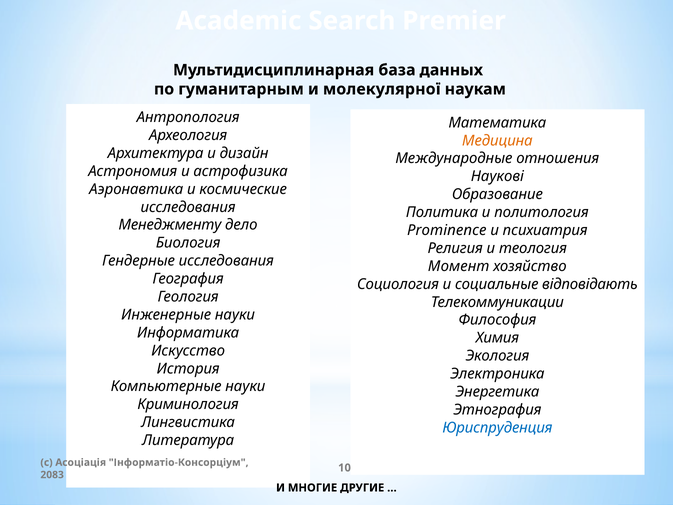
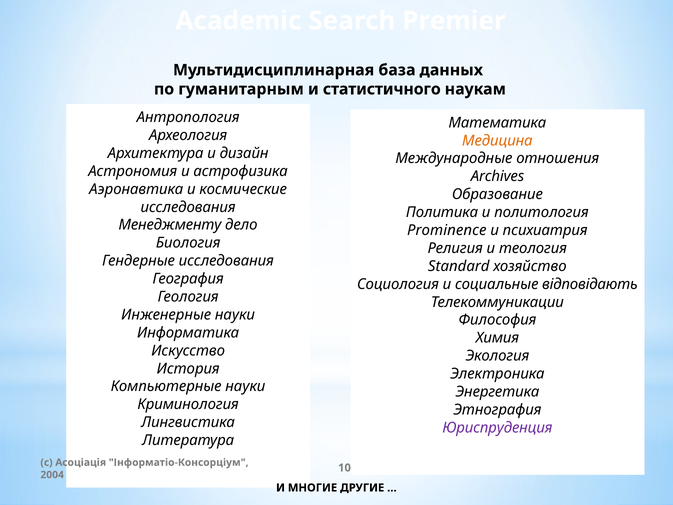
молекулярної: молекулярної -> статистичного (382, 89)
Наукові: Наукові -> Archives (497, 176)
Момент: Момент -> Standard (459, 266)
Юриспруденция colour: blue -> purple (497, 428)
2083: 2083 -> 2004 (52, 475)
